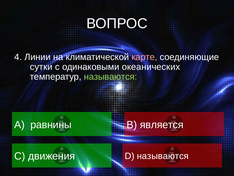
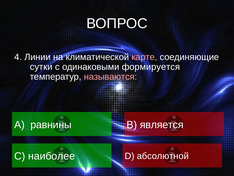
океанических: океанических -> формируется (151, 67)
называются colour: light green -> pink (110, 77)
движения: движения -> наиболее (52, 156)
D называются: называются -> абсолютной (163, 156)
